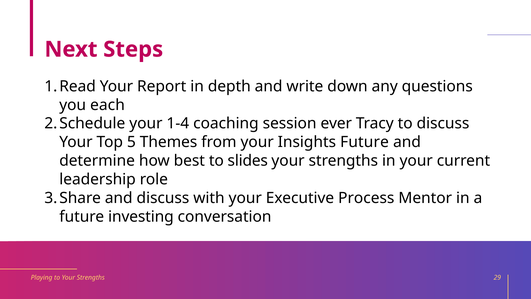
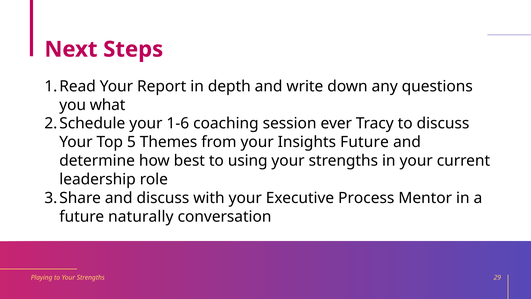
each: each -> what (108, 105)
1-4: 1-4 -> 1-6 (178, 123)
slides: slides -> using (248, 161)
investing: investing -> naturally (141, 216)
